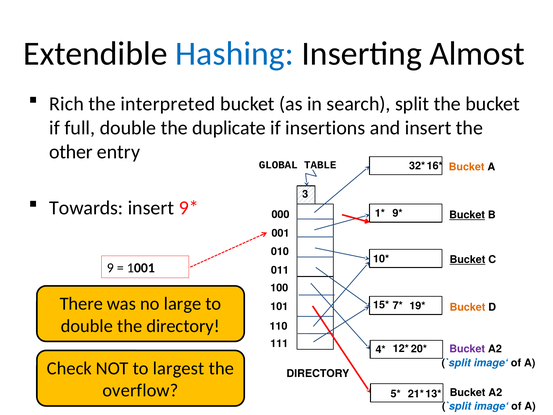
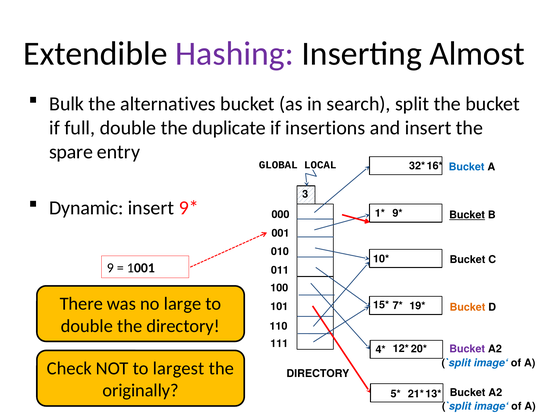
Hashing colour: blue -> purple (235, 54)
Rich: Rich -> Bulk (67, 104)
interpreted: interpreted -> alternatives (168, 104)
other: other -> spare (71, 152)
TABLE: TABLE -> LOCAL (320, 165)
Bucket colour: orange -> blue (467, 167)
Towards: Towards -> Dynamic (86, 208)
Bucket underline: present -> none (467, 260)
overflow: overflow -> originally (141, 390)
